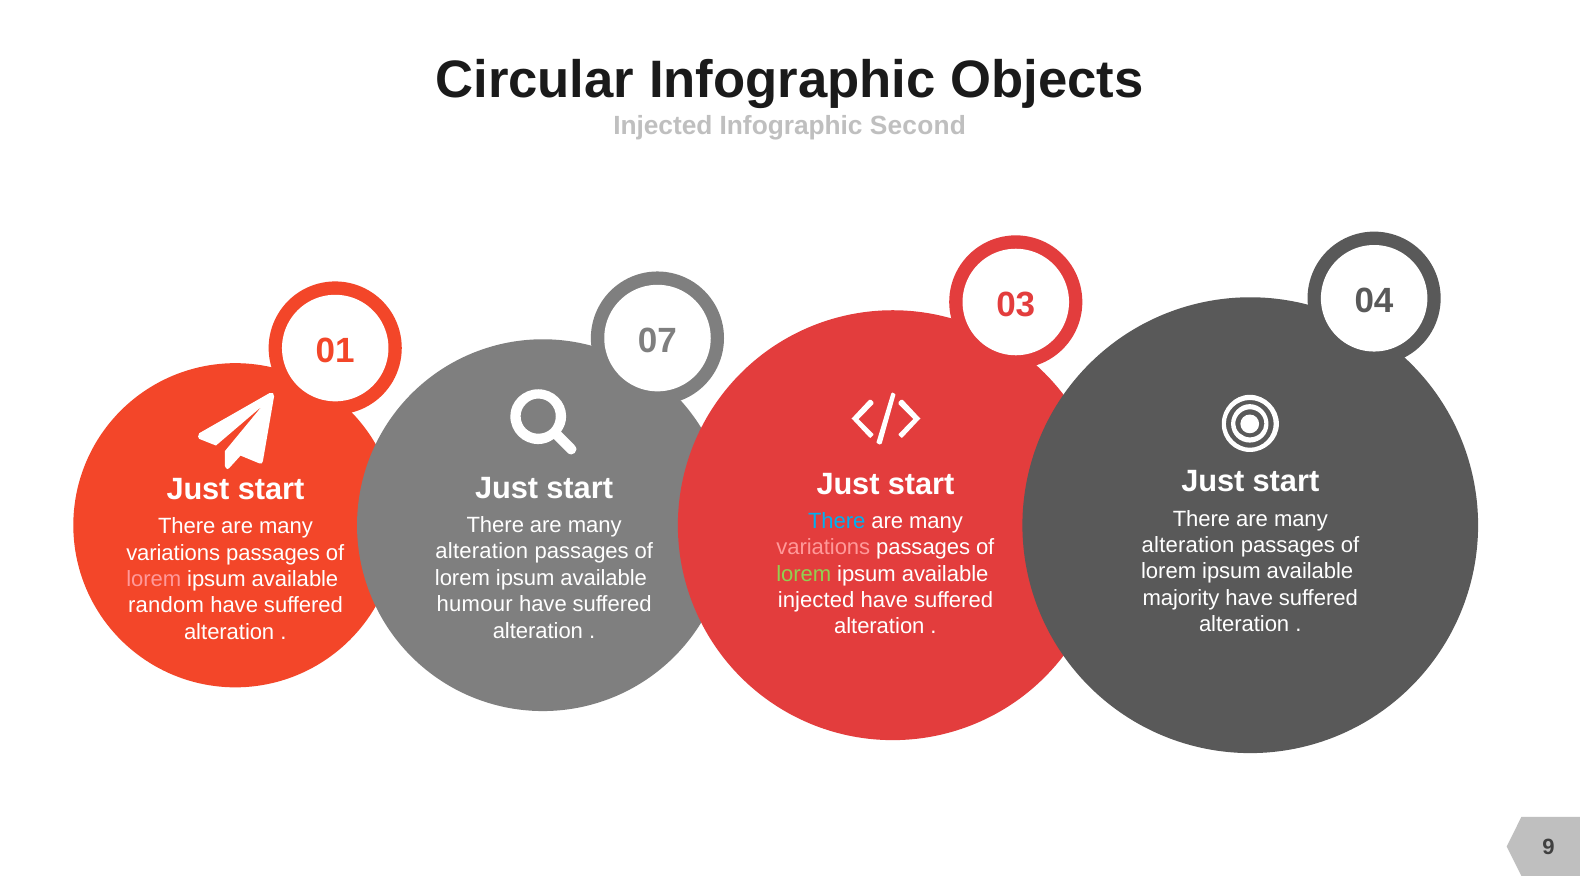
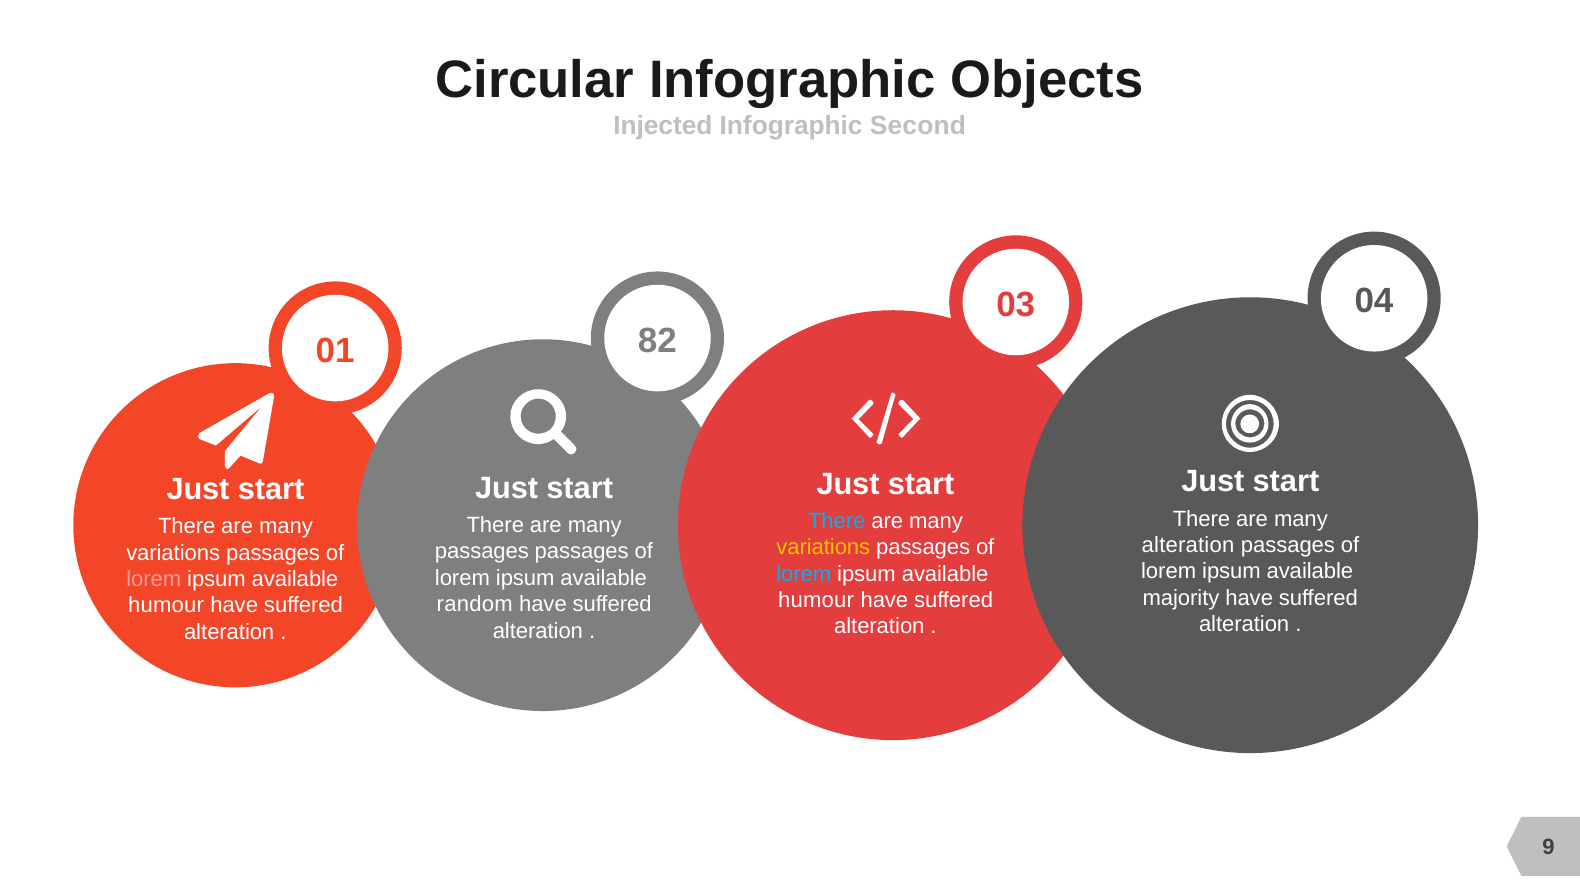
07: 07 -> 82 (657, 340)
variations colour: pink -> yellow (823, 547)
alteration: alteration -> passages (482, 552)
lorem colour: light green -> light blue (804, 574)
injected: injected -> humour (816, 600)
humour: humour -> random (475, 604)
random: random -> humour (166, 606)
